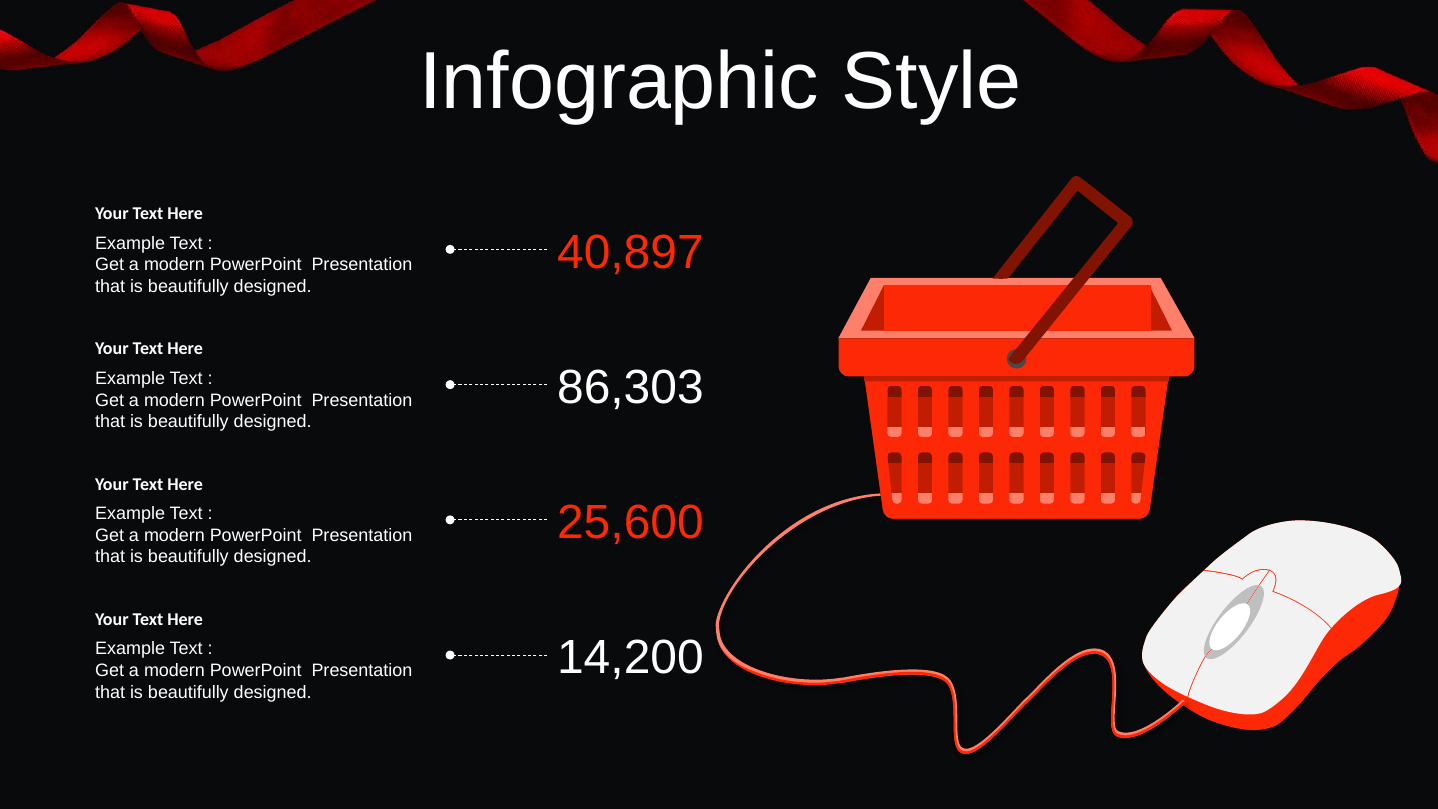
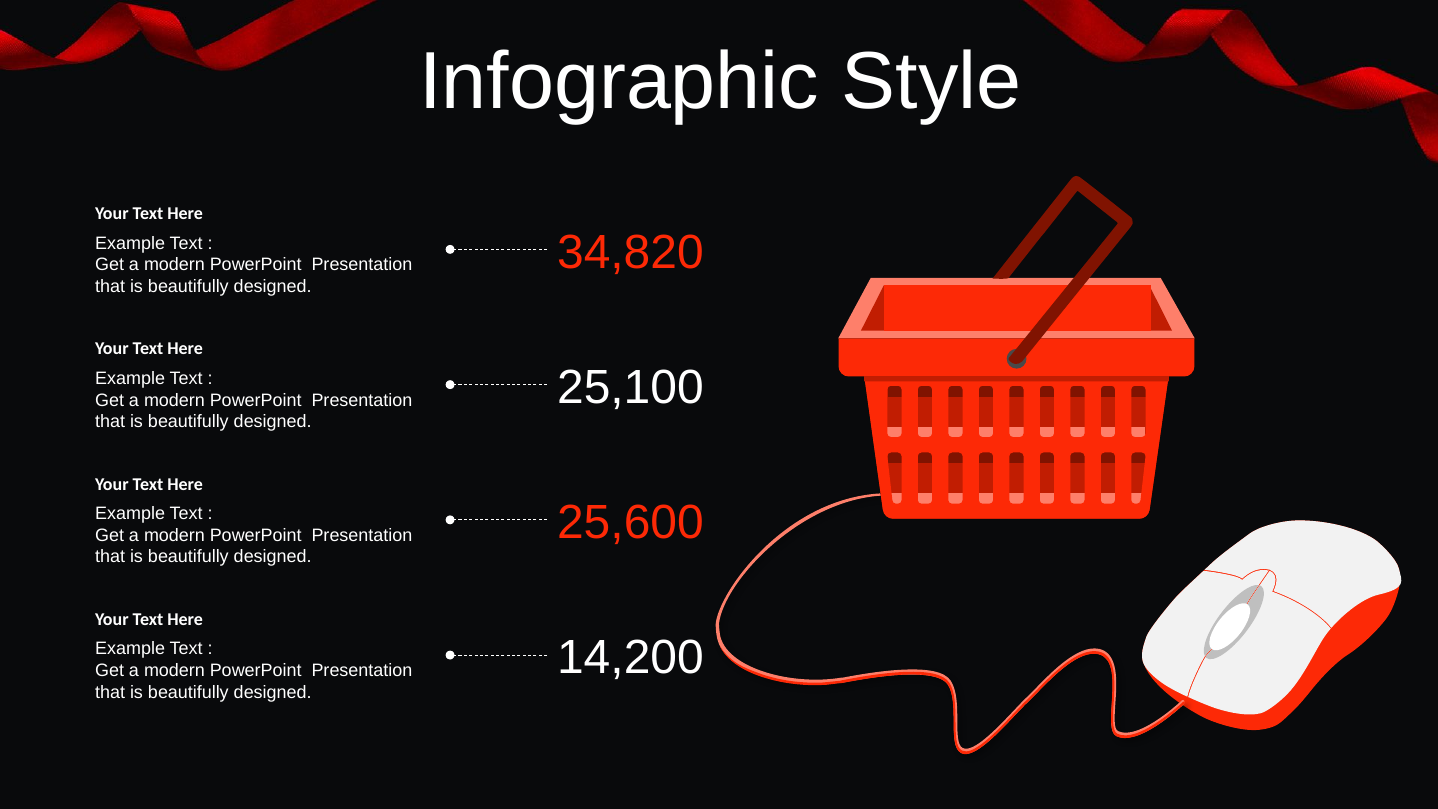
40,897: 40,897 -> 34,820 (630, 252)
86,303: 86,303 -> 25,100 (630, 388)
